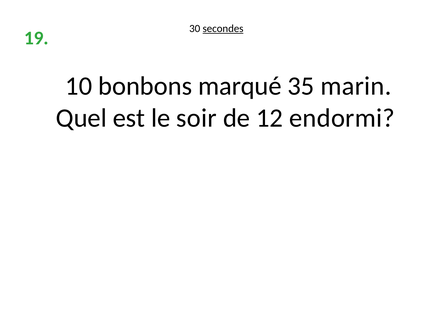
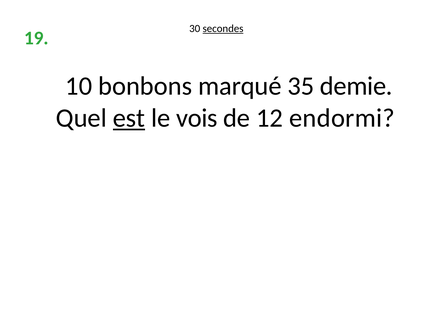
marin: marin -> demie (356, 86)
est underline: none -> present (129, 118)
soir: soir -> vois (197, 118)
